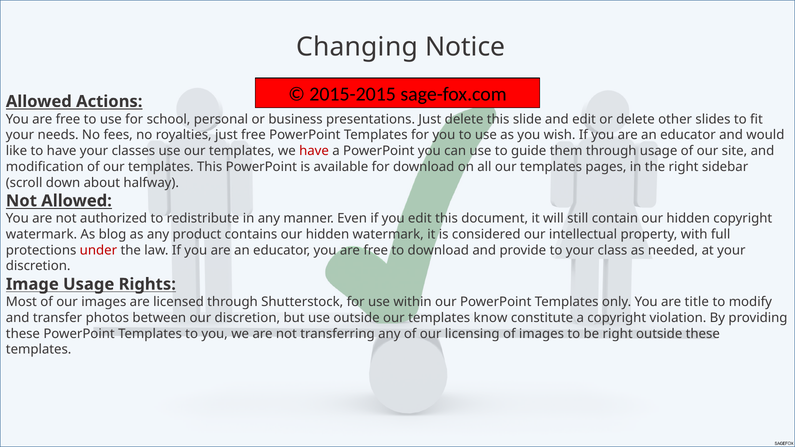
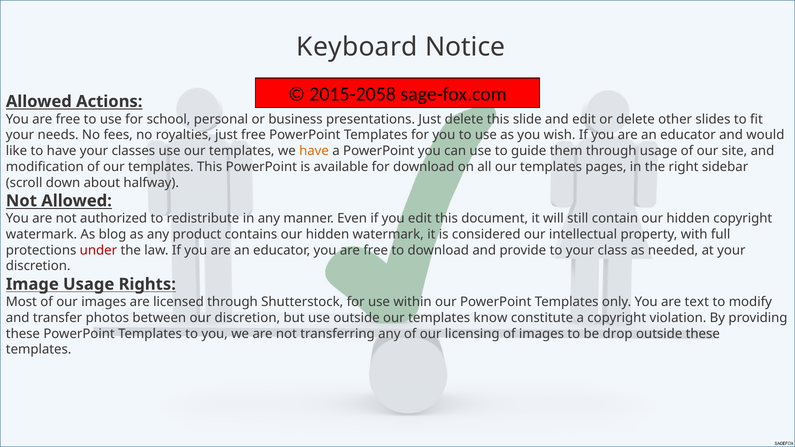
Changing: Changing -> Keyboard (357, 47)
2015-2015: 2015-2015 -> 2015-2058 (353, 94)
have colour: red -> orange (314, 151)
title: title -> text (697, 302)
be right: right -> drop (618, 334)
